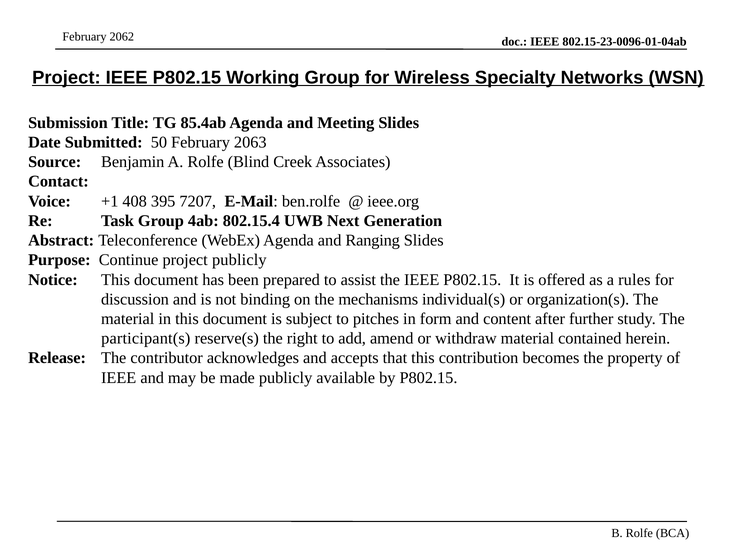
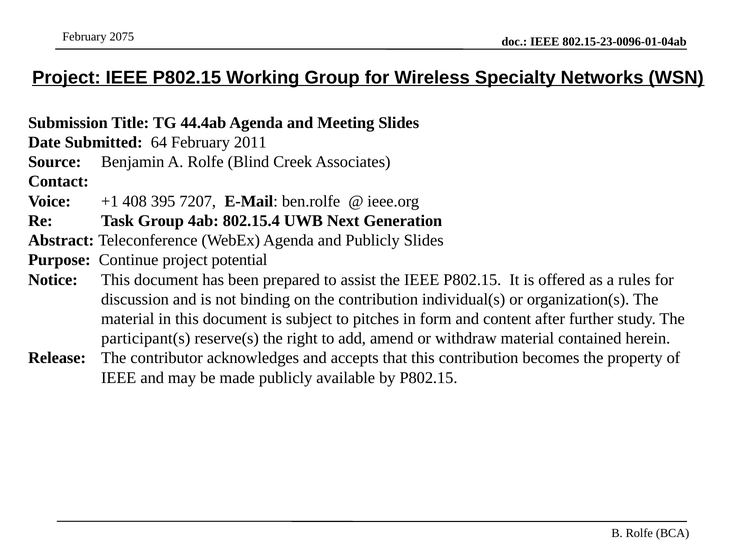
2062: 2062 -> 2075 (122, 36)
85.4ab: 85.4ab -> 44.4ab (203, 123)
50: 50 -> 64 (159, 142)
2063: 2063 -> 2011 (250, 142)
and Ranging: Ranging -> Publicly (373, 240)
project publicly: publicly -> potential (239, 260)
the mechanisms: mechanisms -> contribution (378, 299)
